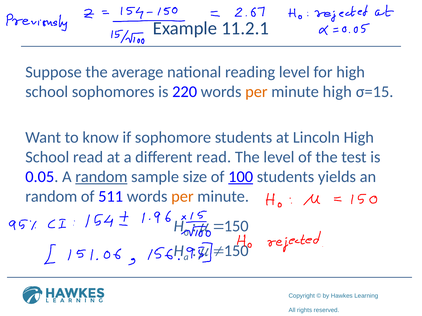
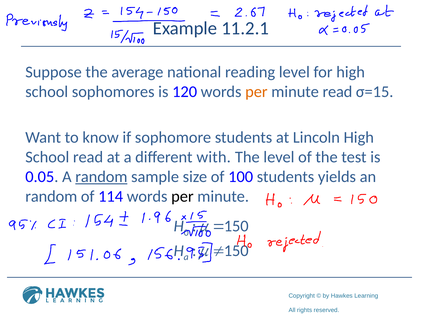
220: 220 -> 120 (185, 92)
minute high: high -> read (337, 92)
different read: read -> with (214, 157)
100 underline: present -> none (241, 177)
511: 511 -> 114 (111, 197)
per colour: orange -> black (182, 197)
